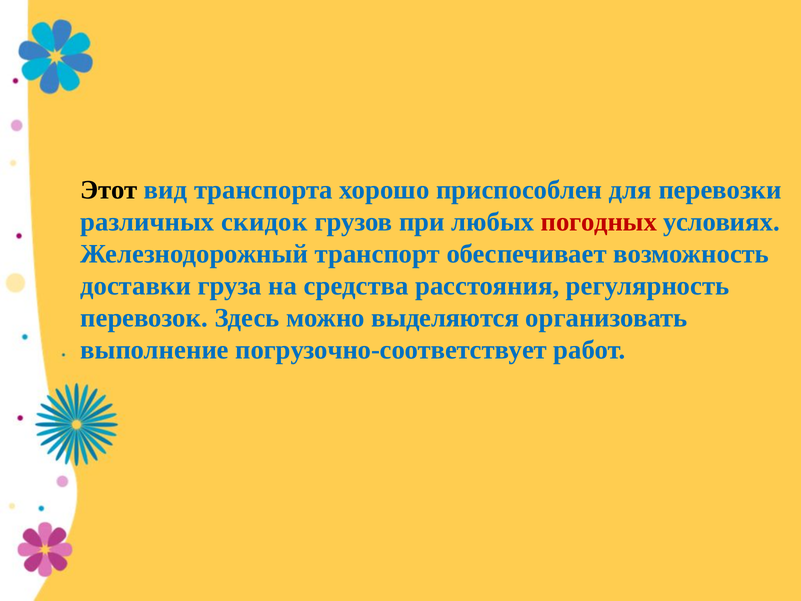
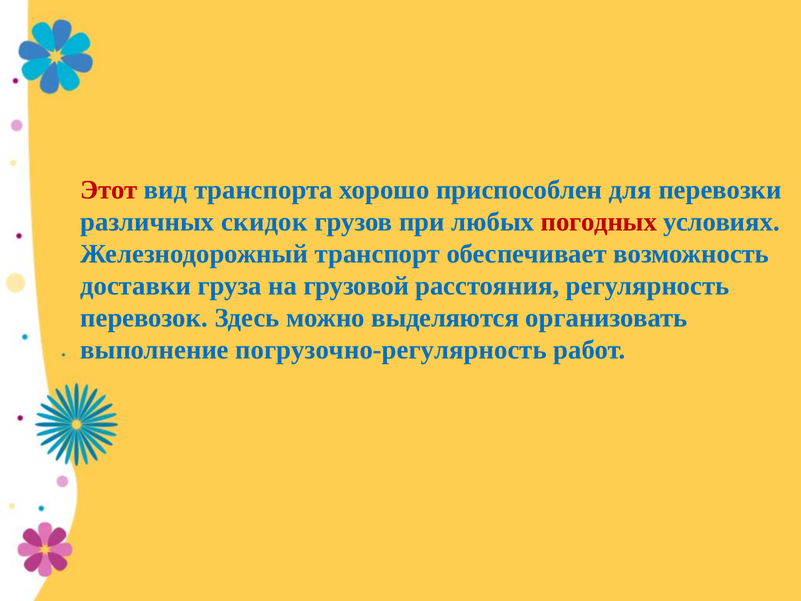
Этот colour: black -> red (109, 190)
средства: средства -> грузовой (356, 286)
погрузочно-соответствует: погрузочно-соответствует -> погрузочно-регулярность (391, 350)
